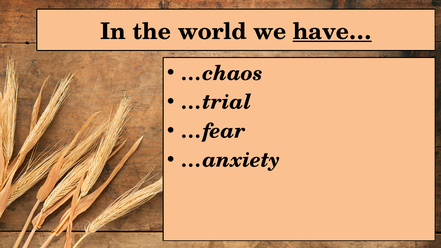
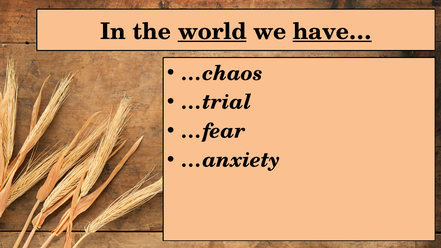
world underline: none -> present (212, 31)
